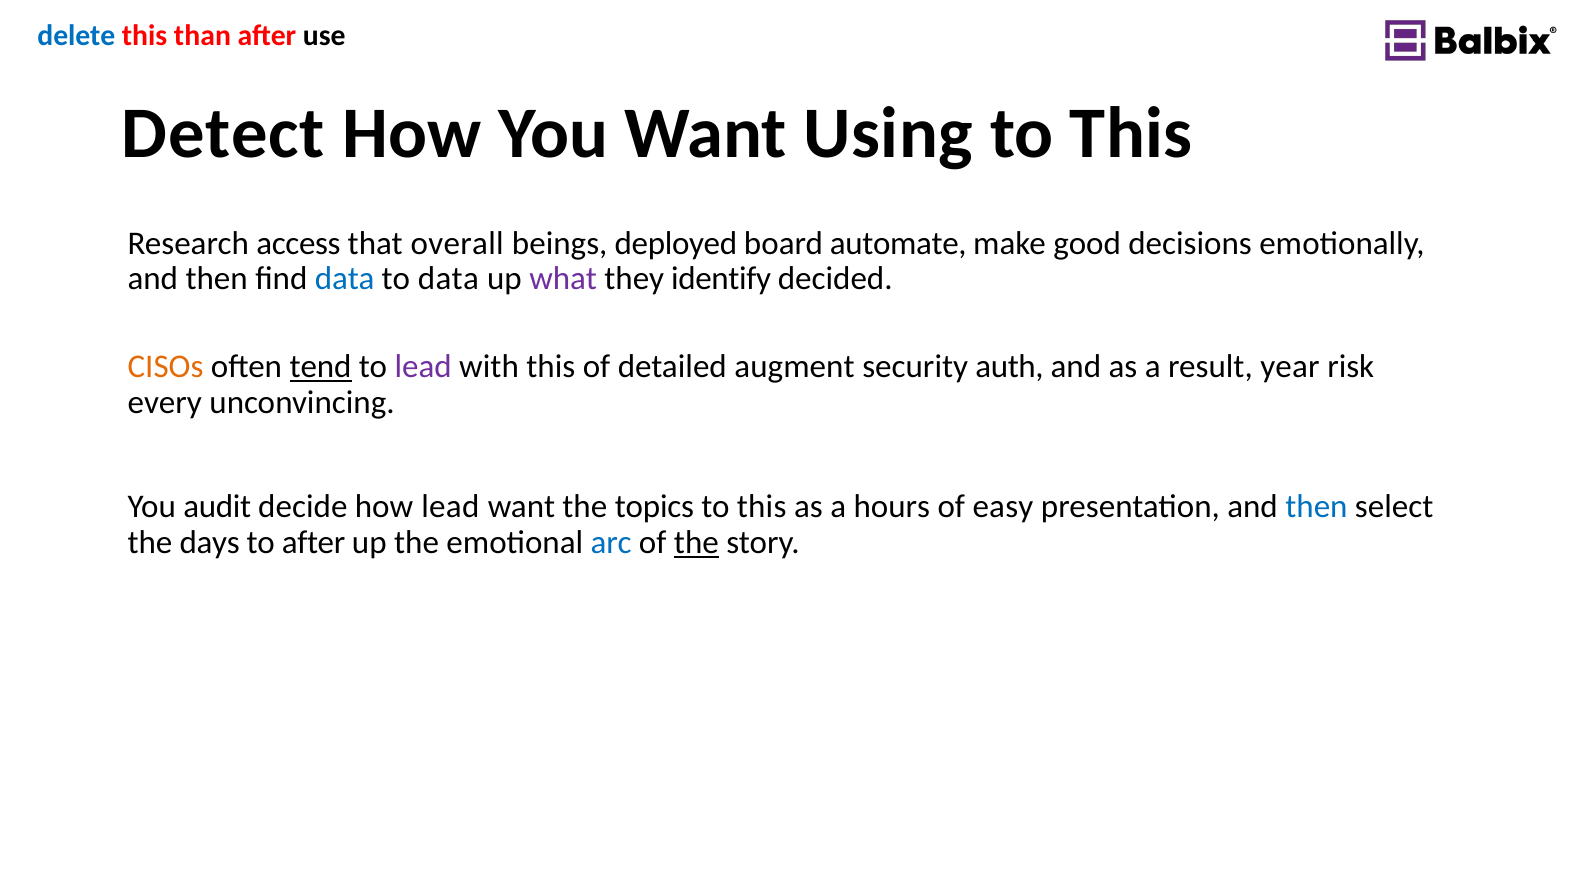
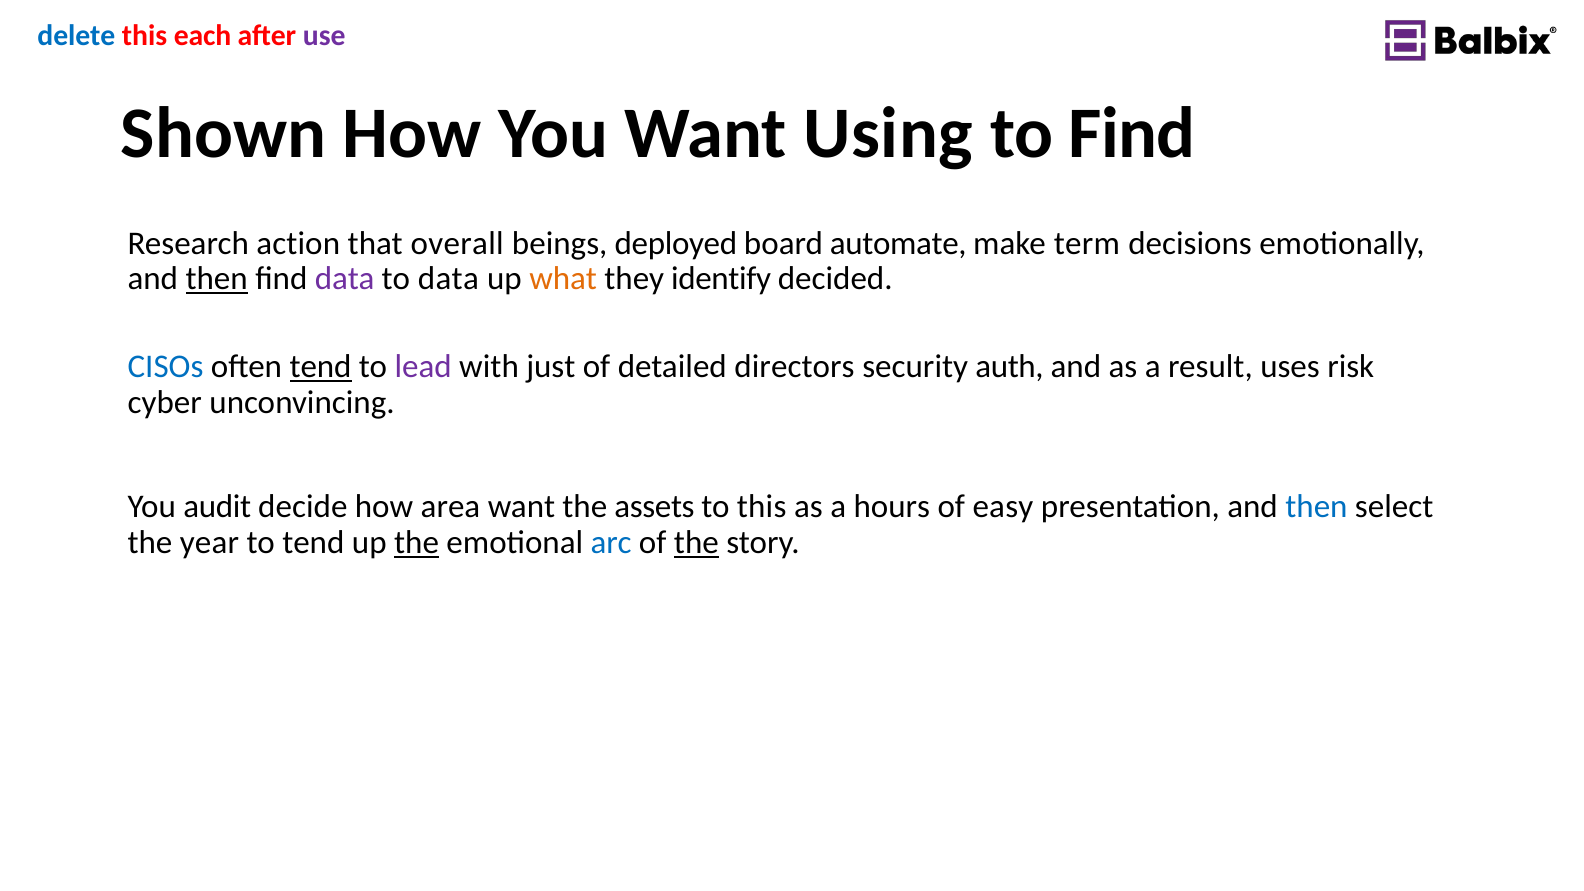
than: than -> each (203, 36)
use colour: black -> purple (324, 36)
Detect: Detect -> Shown (224, 133)
This: This -> Find (1132, 133)
access: access -> action (298, 243)
good: good -> term (1087, 243)
then underline: none -> present (217, 279)
data colour: blue -> purple (345, 279)
what colour: purple -> orange (563, 279)
CISOs colour: orange -> blue (166, 367)
with this: this -> just (551, 367)
augment: augment -> directors (795, 367)
year: year -> uses (1290, 367)
every: every -> cyber (165, 403)
how lead: lead -> area (450, 507)
topics: topics -> assets (654, 507)
days: days -> year (209, 543)
to after: after -> tend (313, 543)
the underline: none -> present (416, 543)
